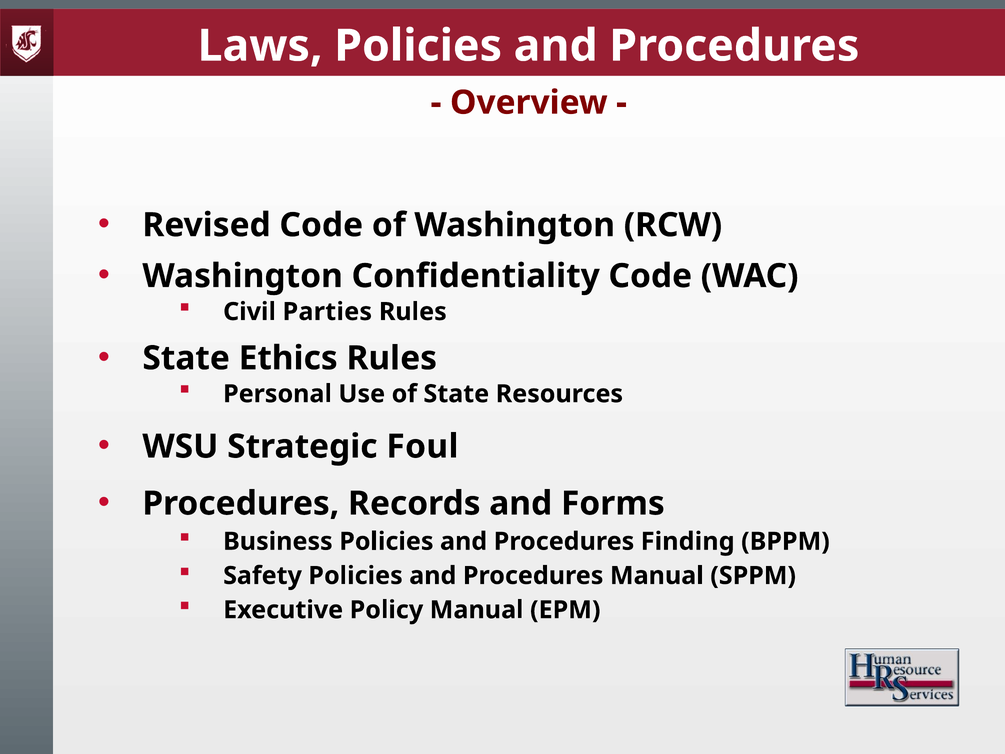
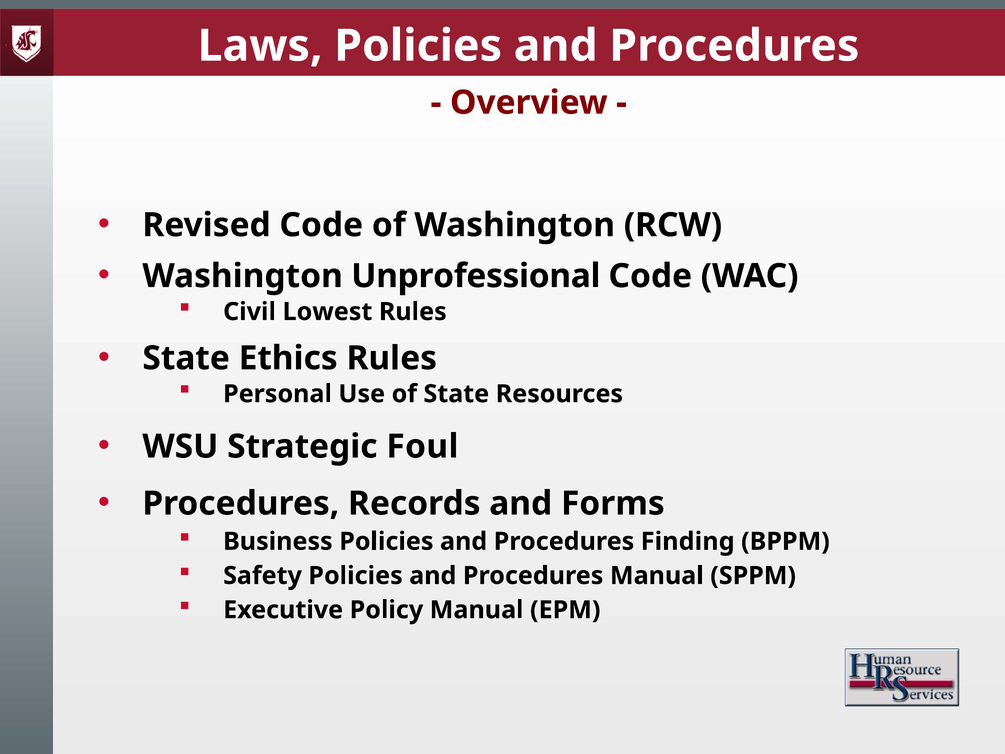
Confidentiality: Confidentiality -> Unprofessional (476, 276)
Parties: Parties -> Lowest (327, 312)
